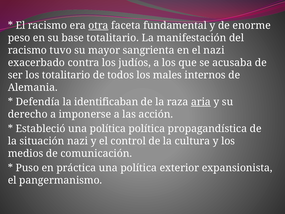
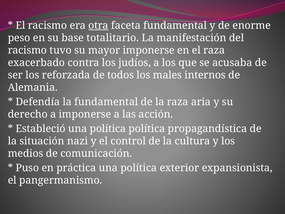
mayor sangrienta: sangrienta -> imponerse (149, 50)
el nazi: nazi -> raza (214, 50)
los totalitario: totalitario -> reforzada (66, 75)
la identificaban: identificaban -> fundamental (106, 102)
aria underline: present -> none (201, 102)
